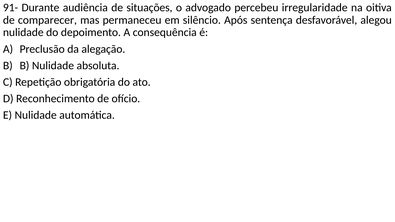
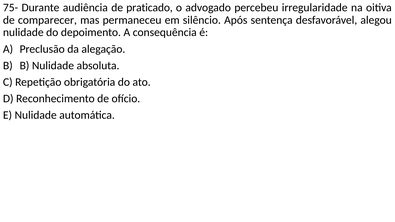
91-: 91- -> 75- (11, 8)
situações: situações -> praticado (150, 8)
